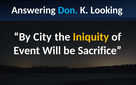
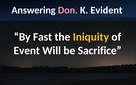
Don colour: light blue -> pink (68, 10)
Looking: Looking -> Evident (106, 10)
City: City -> Fast (43, 37)
